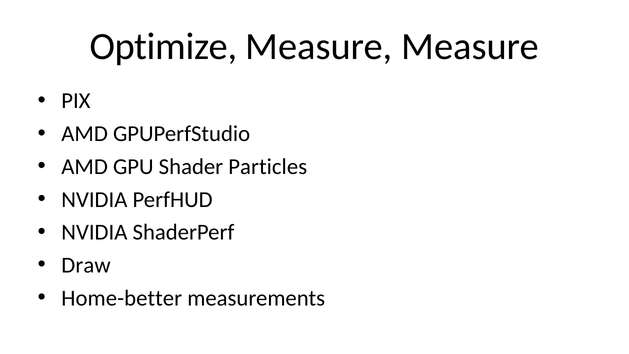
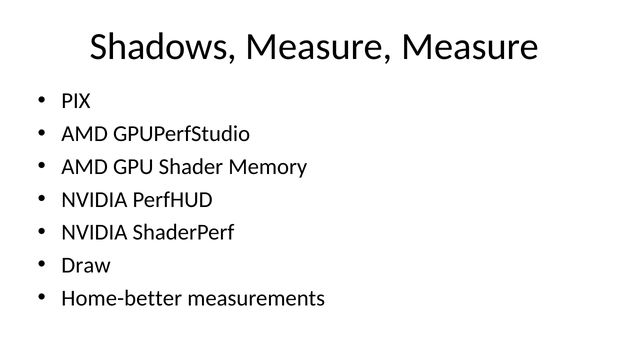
Optimize: Optimize -> Shadows (163, 46)
Particles: Particles -> Memory (268, 167)
